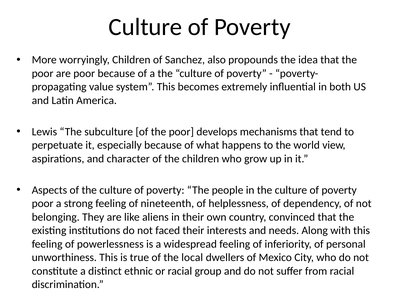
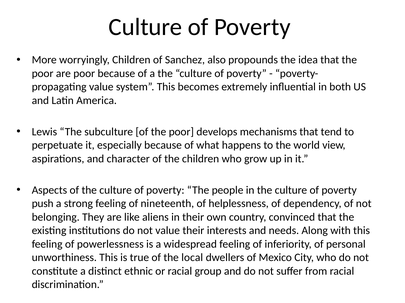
poor: poor -> push (43, 204)
not faced: faced -> value (168, 231)
